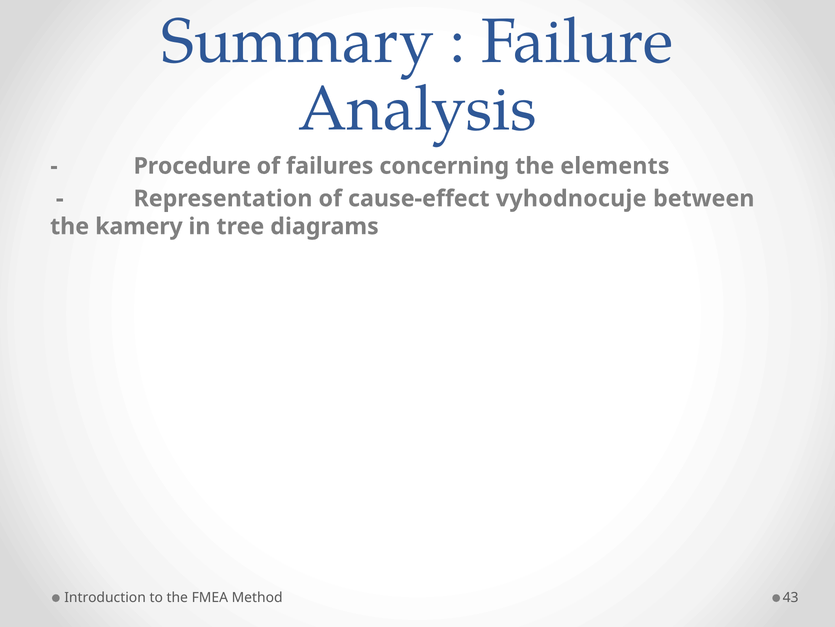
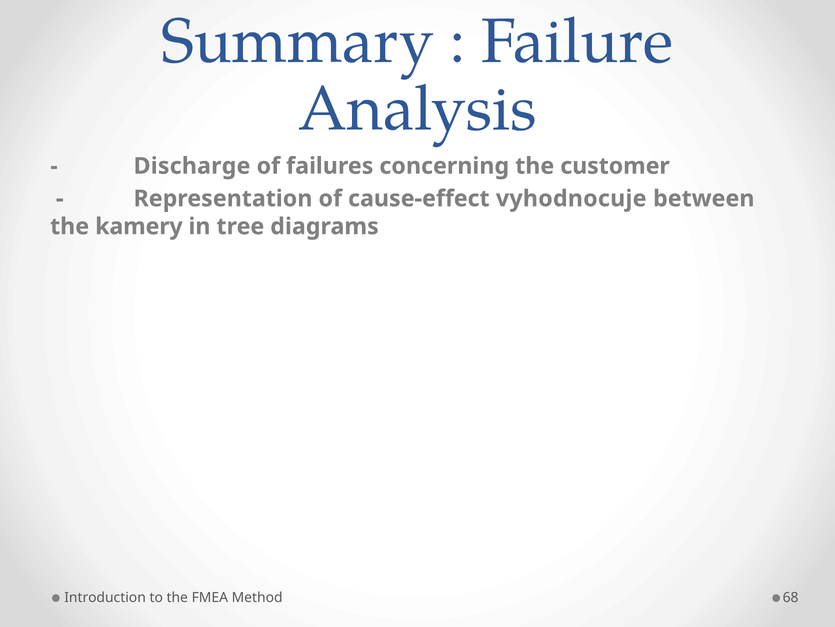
Procedure: Procedure -> Discharge (192, 166)
elements: elements -> customer (615, 166)
43: 43 -> 68 (791, 597)
